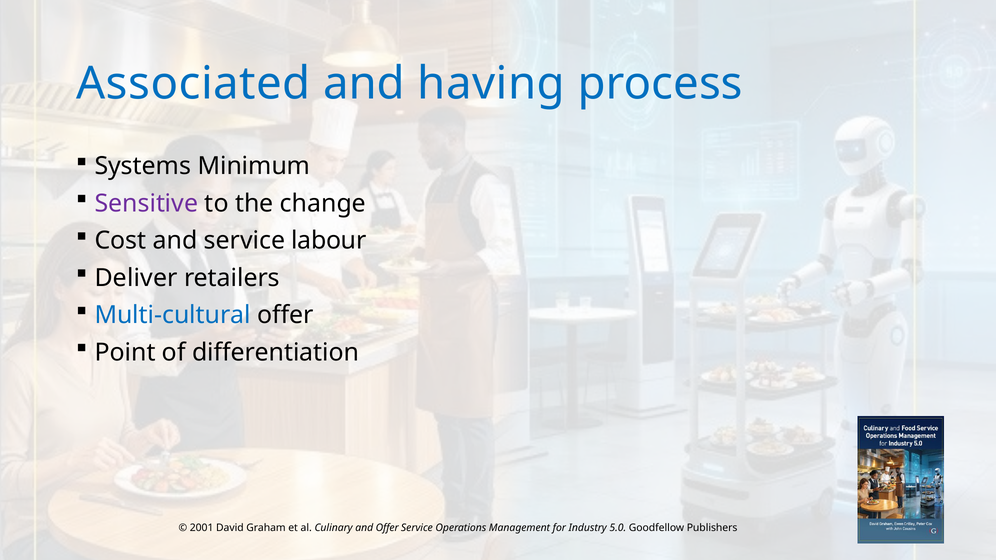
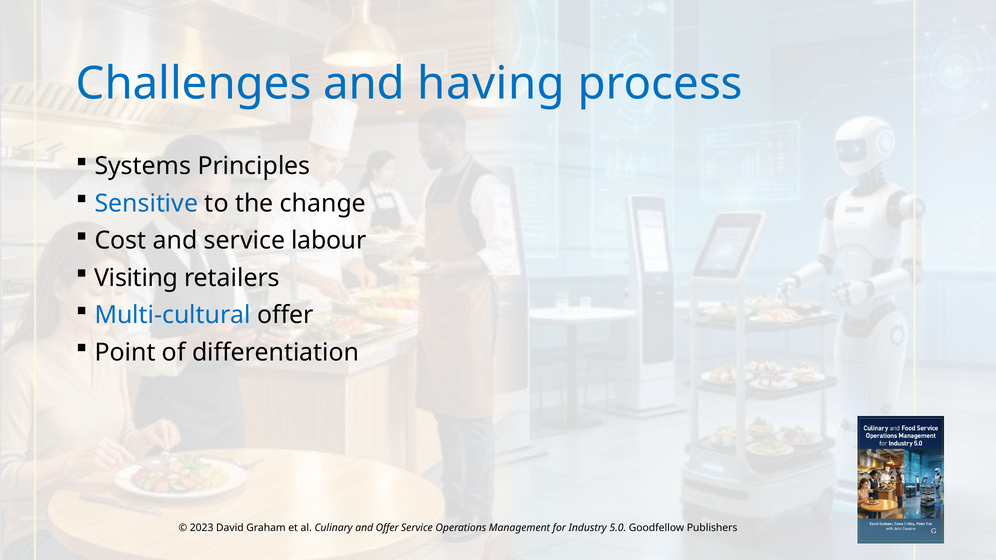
Associated: Associated -> Challenges (194, 84)
Minimum: Minimum -> Principles (254, 166)
Sensitive colour: purple -> blue (146, 203)
Deliver: Deliver -> Visiting (136, 278)
2001: 2001 -> 2023 (202, 528)
